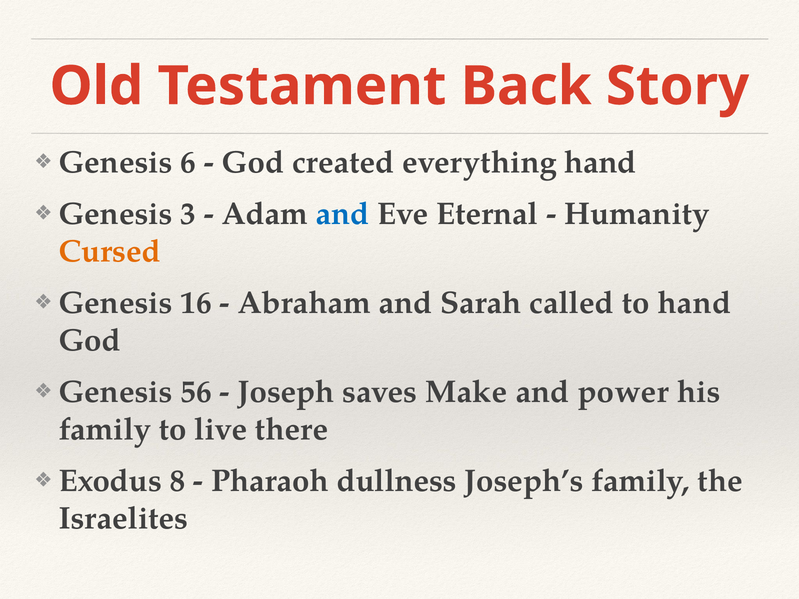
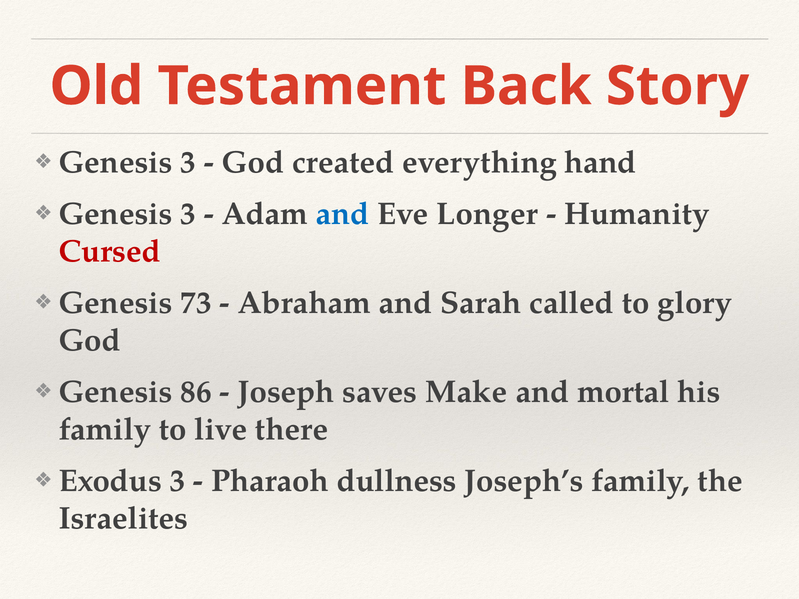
6: 6 -> 3 (188, 163)
Eternal: Eternal -> Longer (487, 214)
Cursed colour: orange -> red (110, 252)
16: 16 -> 73 (196, 303)
to hand: hand -> glory (695, 303)
56: 56 -> 86 (196, 392)
power: power -> mortal (623, 392)
Exodus 8: 8 -> 3 (177, 481)
